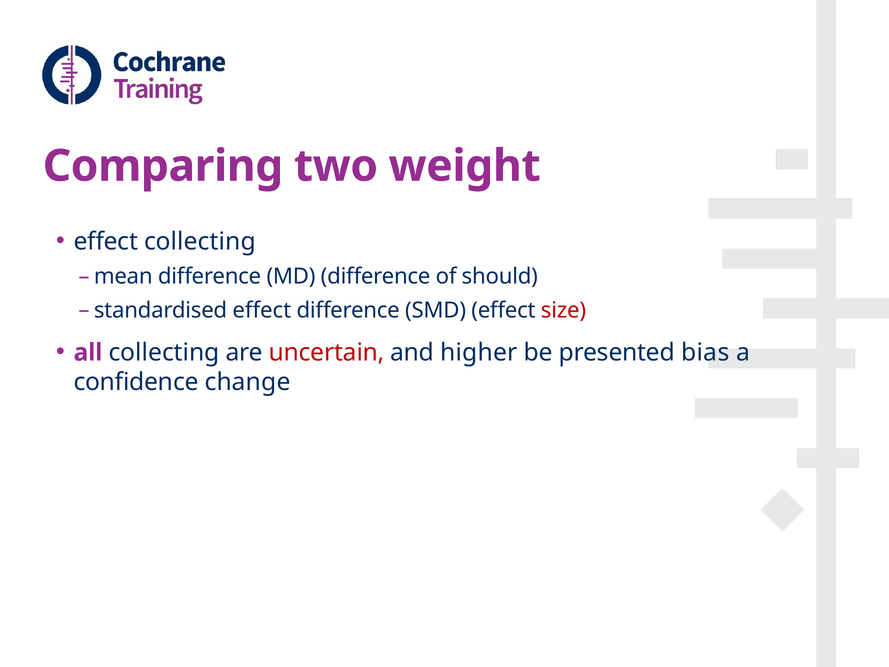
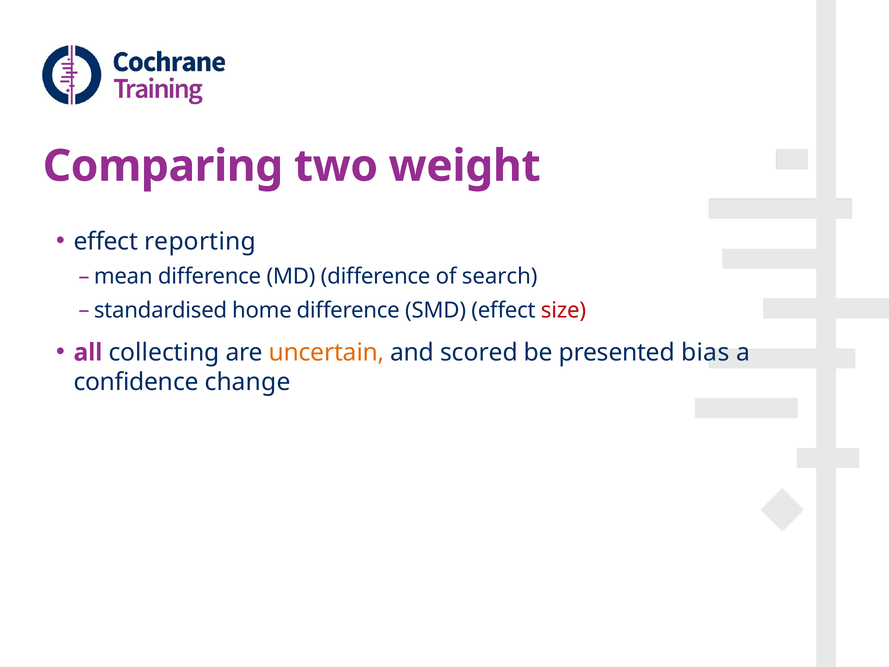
effect collecting: collecting -> reporting (200, 241)
should: should -> search (500, 276)
standardised effect: effect -> home (262, 310)
uncertain colour: red -> orange (327, 352)
higher: higher -> scored (479, 352)
